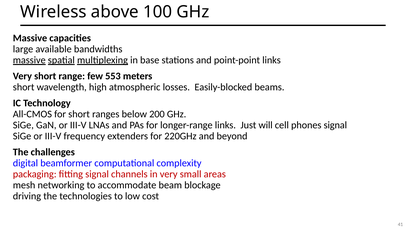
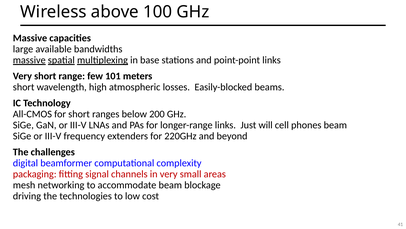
553: 553 -> 101 (113, 76)
phones signal: signal -> beam (335, 125)
